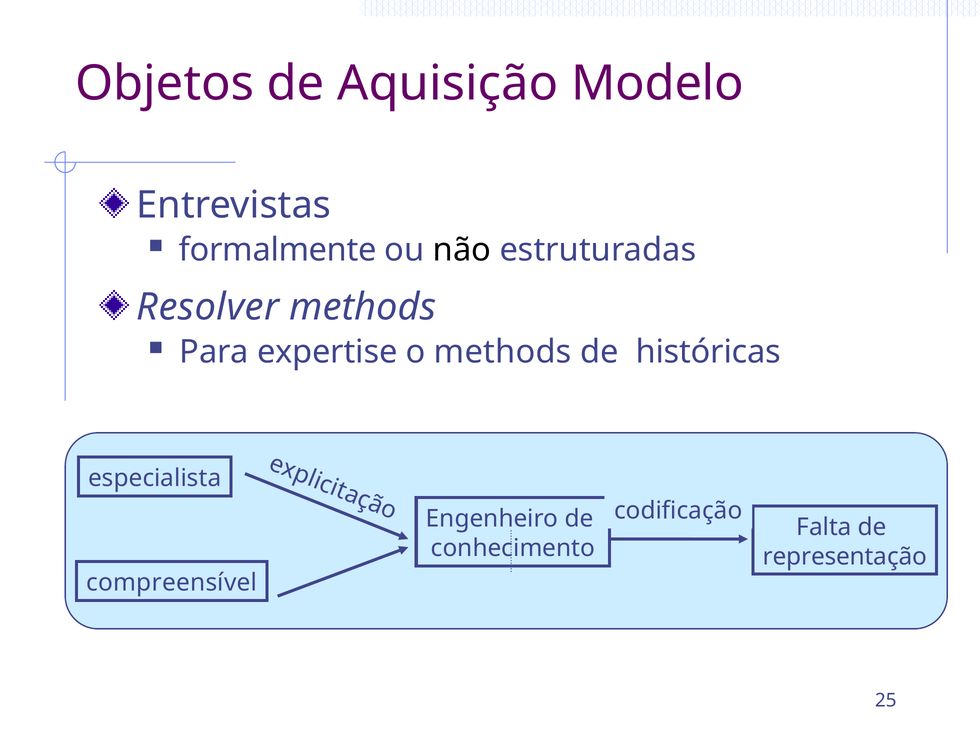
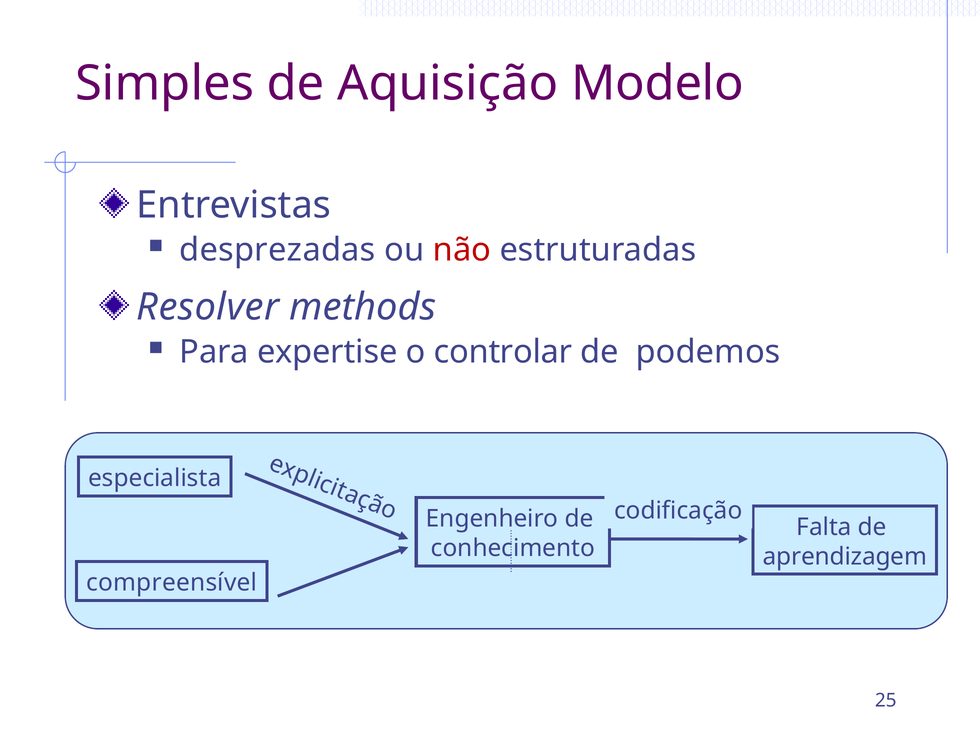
Objetos: Objetos -> Simples (165, 83)
formalmente: formalmente -> desprezadas (277, 250)
não colour: black -> red (462, 250)
o methods: methods -> controlar (503, 352)
históricas: históricas -> podemos (708, 352)
representação: representação -> aprendizagem (845, 556)
